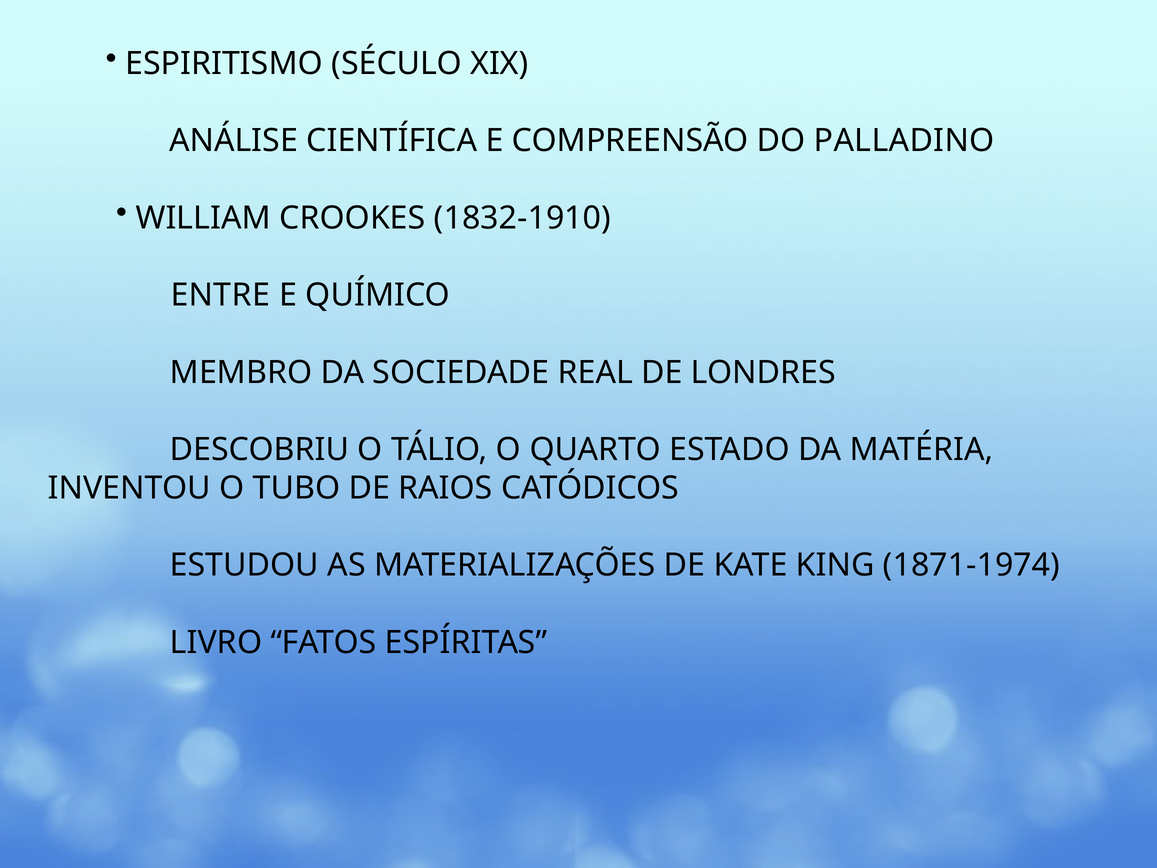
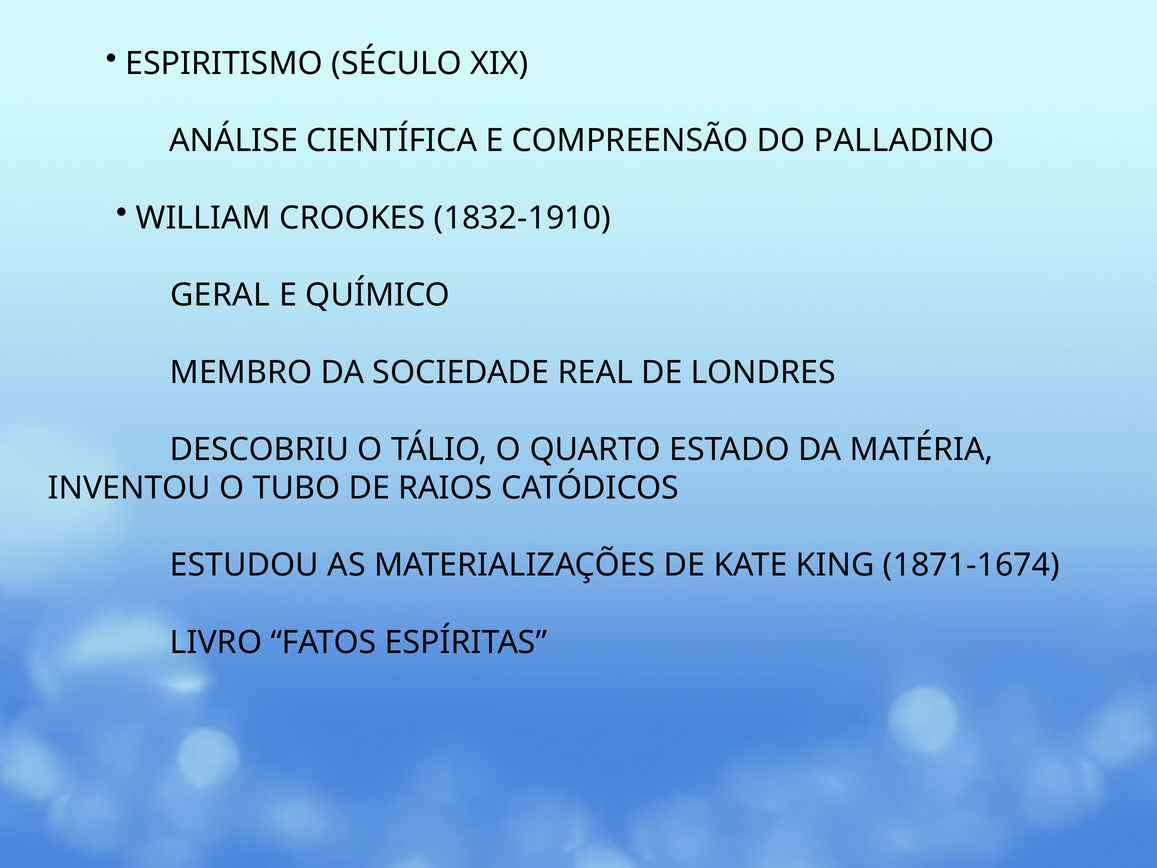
ENTRE: ENTRE -> GERAL (220, 295)
1871-1974: 1871-1974 -> 1871-1674 (971, 565)
